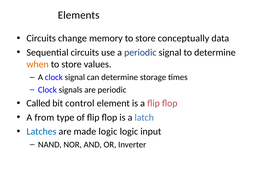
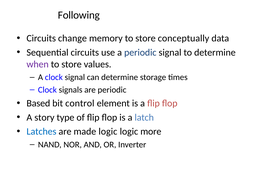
Elements: Elements -> Following (79, 15)
when colour: orange -> purple (38, 64)
Called: Called -> Based (38, 103)
from: from -> story (44, 117)
input: input -> more (151, 131)
